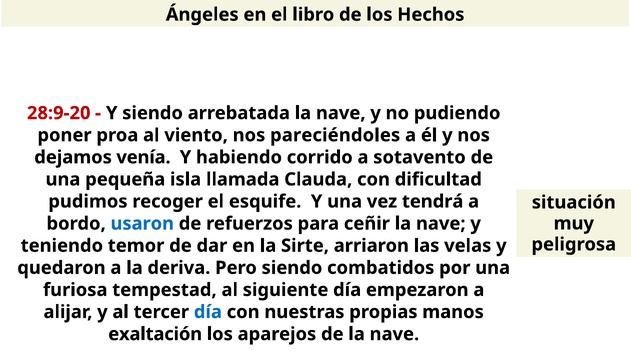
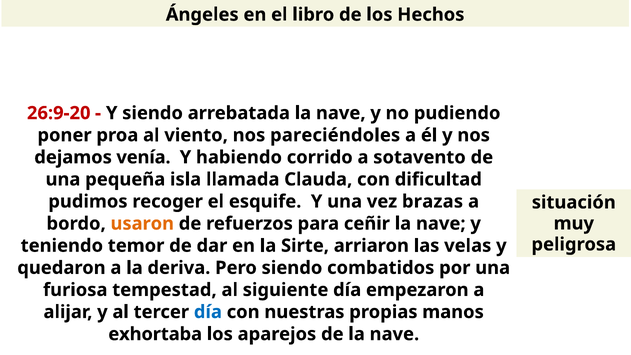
28:9-20: 28:9-20 -> 26:9-20 (59, 113)
tendrá: tendrá -> brazas (433, 201)
usaron colour: blue -> orange (142, 224)
exaltación: exaltación -> exhortaba (155, 334)
